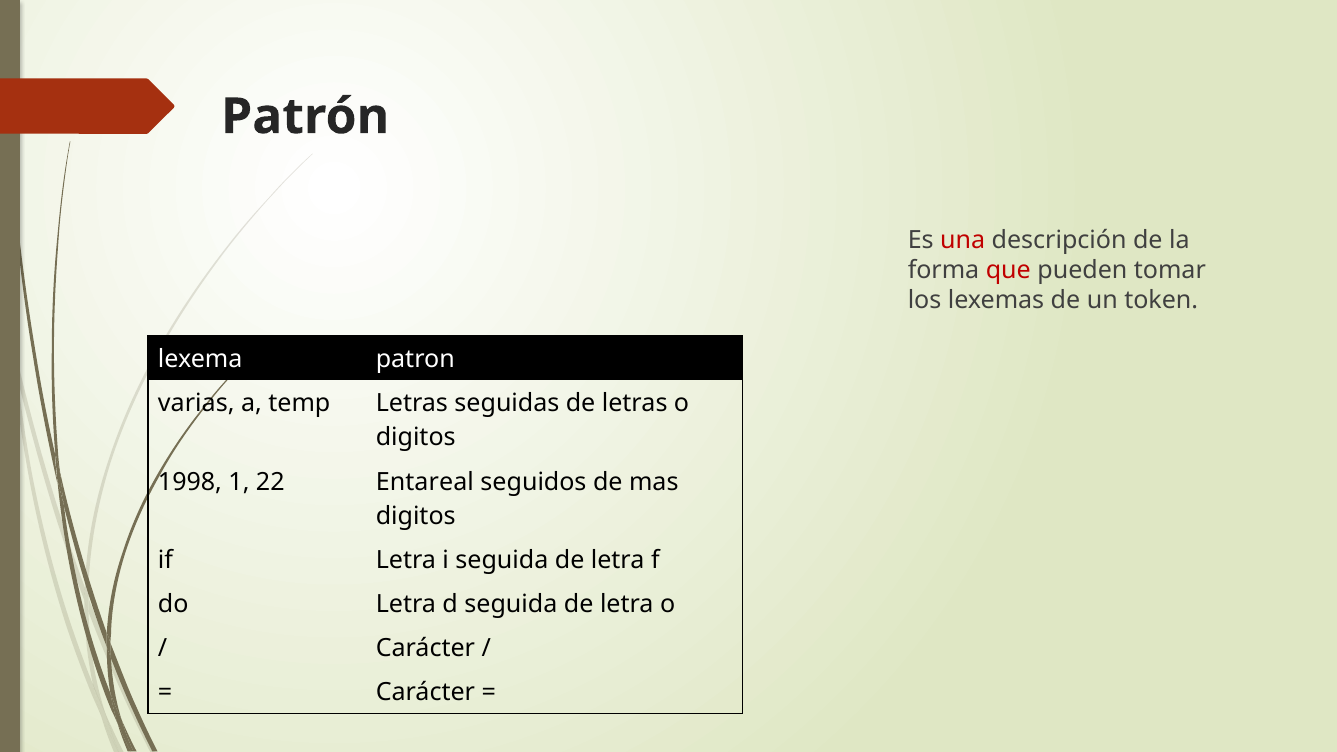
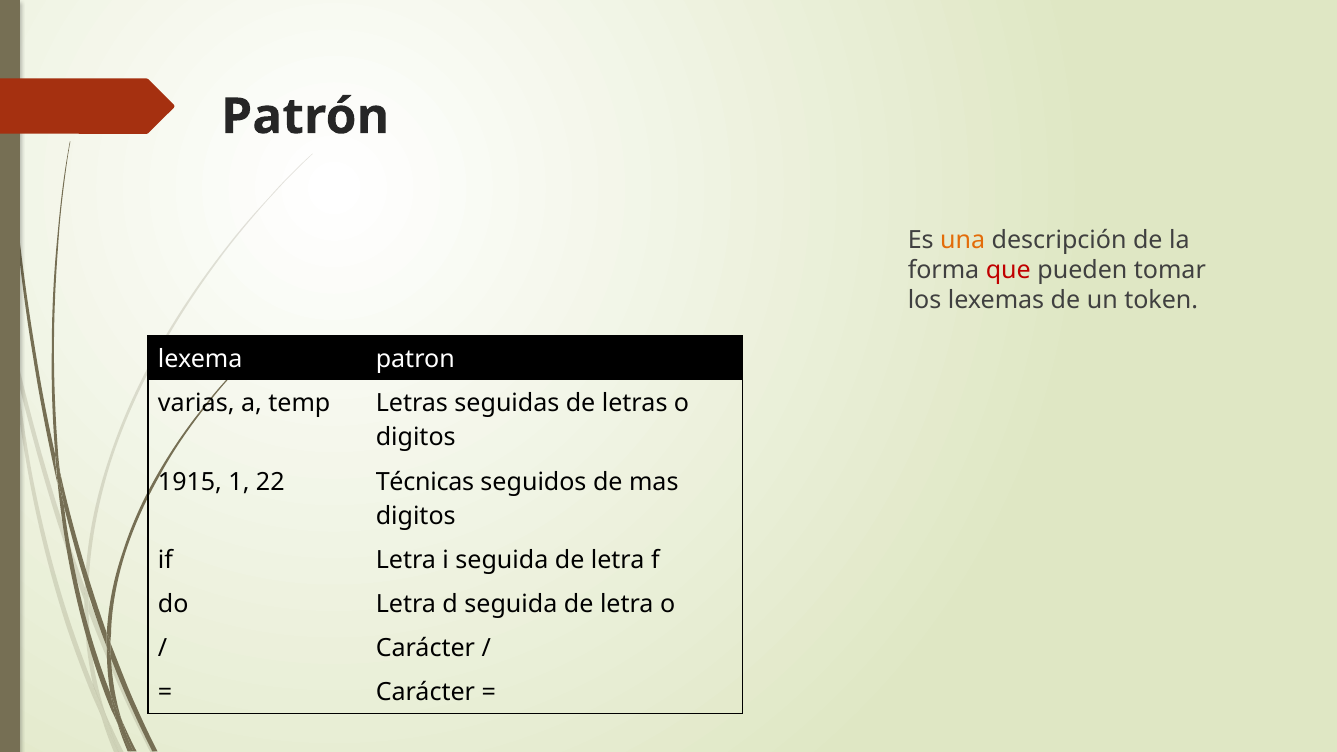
una colour: red -> orange (963, 240)
1998: 1998 -> 1915 (190, 482)
Entareal: Entareal -> Técnicas (425, 482)
